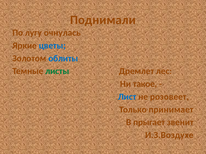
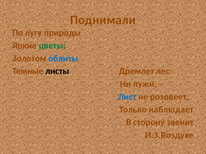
очнулась: очнулась -> природы (62, 33)
цветы colour: blue -> green (52, 46)
листы colour: green -> black (57, 71)
такое: такое -> лужи (145, 84)
принимает: принимает -> наблюдает (171, 110)
прыгает: прыгает -> сторону (149, 123)
